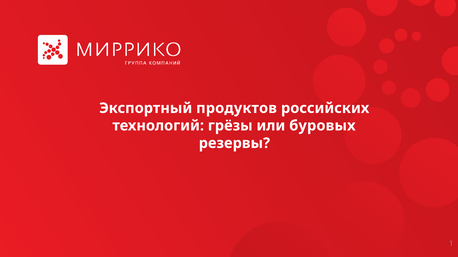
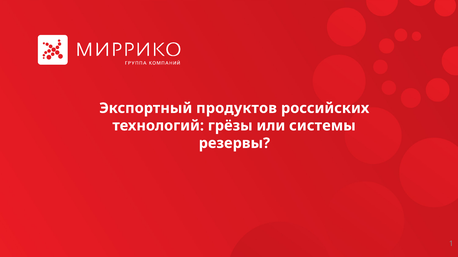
буровых: буровых -> системы (322, 126)
